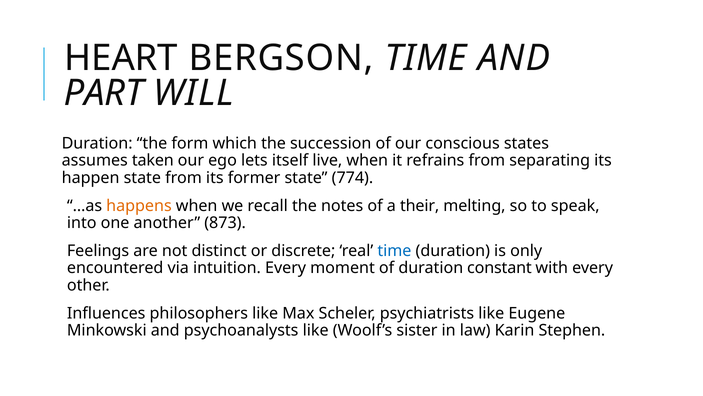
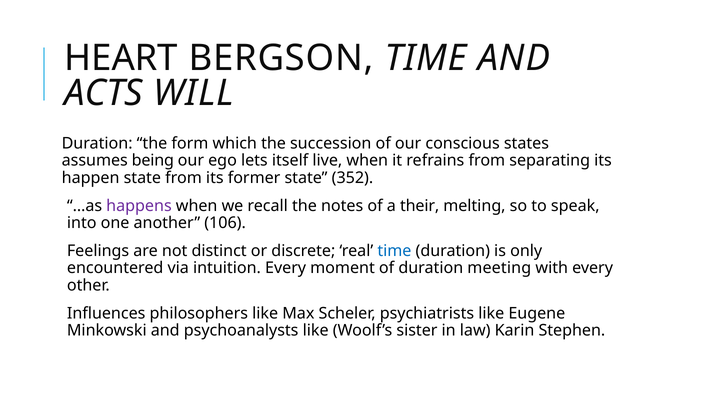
PART: PART -> ACTS (104, 93)
taken: taken -> being (153, 160)
774: 774 -> 352 (352, 178)
happens colour: orange -> purple (139, 205)
873: 873 -> 106 (225, 223)
constant: constant -> meeting (499, 268)
